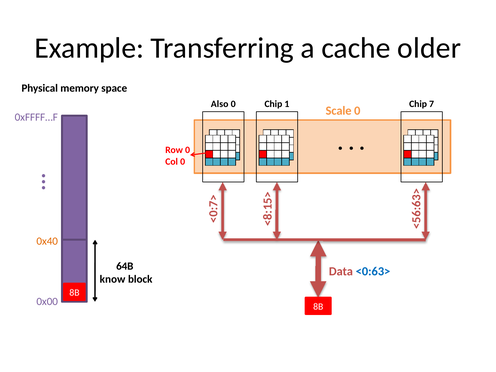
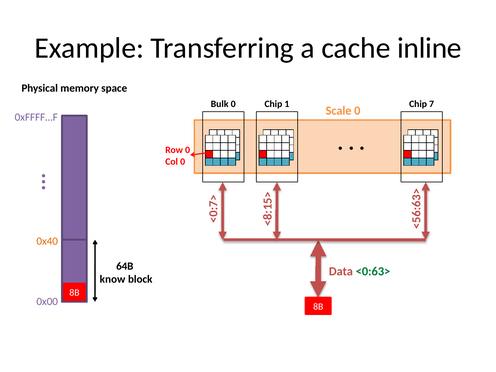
older: older -> inline (429, 48)
Also: Also -> Bulk (220, 104)
<0:63> colour: blue -> green (373, 271)
